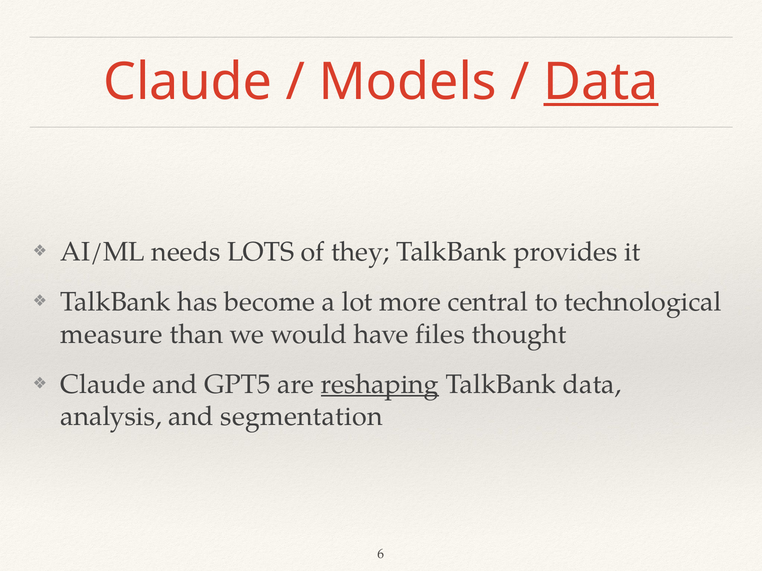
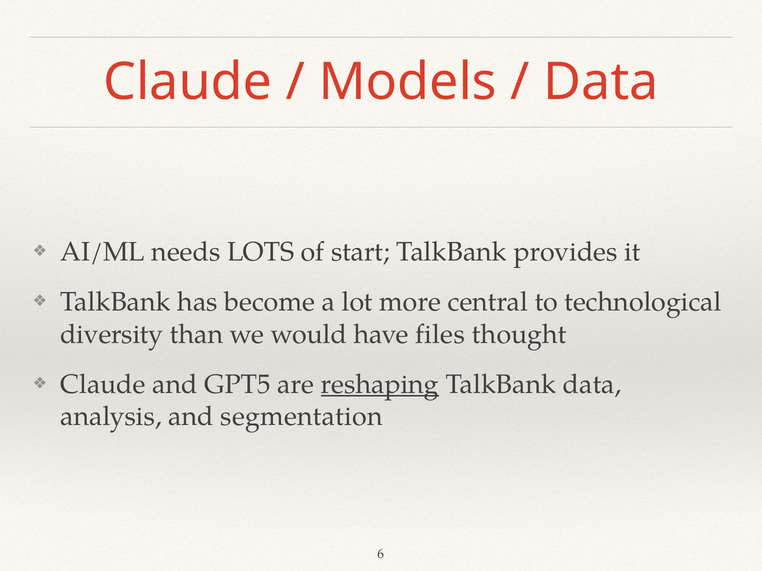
Data underline: present -> none (601, 82)
they: they -> start (360, 252)
measure: measure -> diversity (112, 335)
